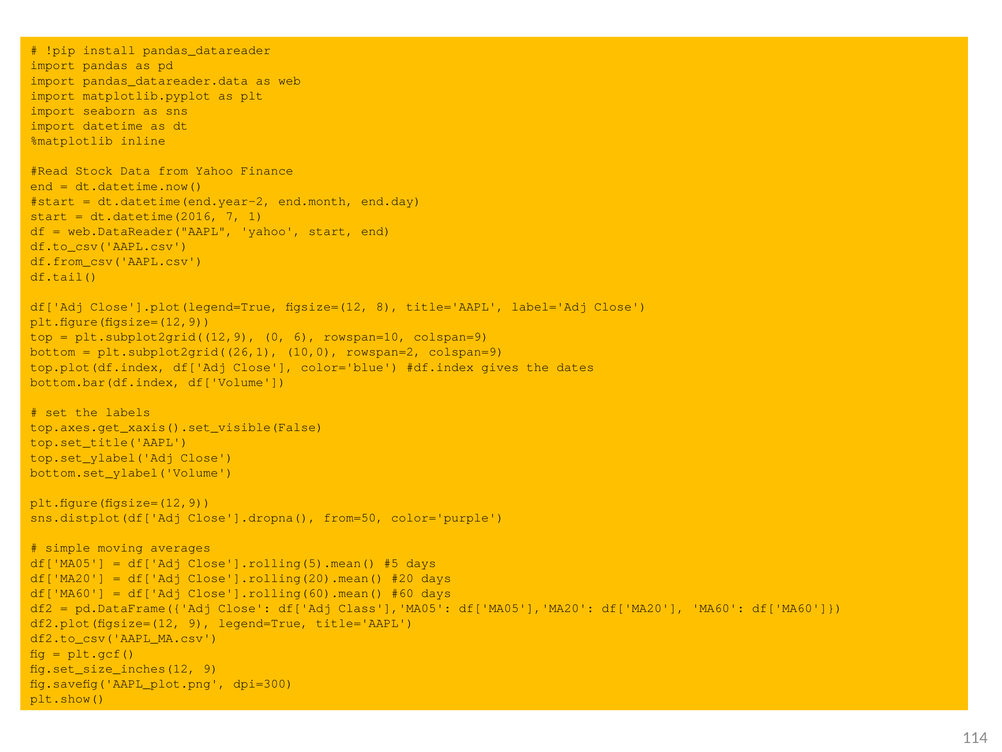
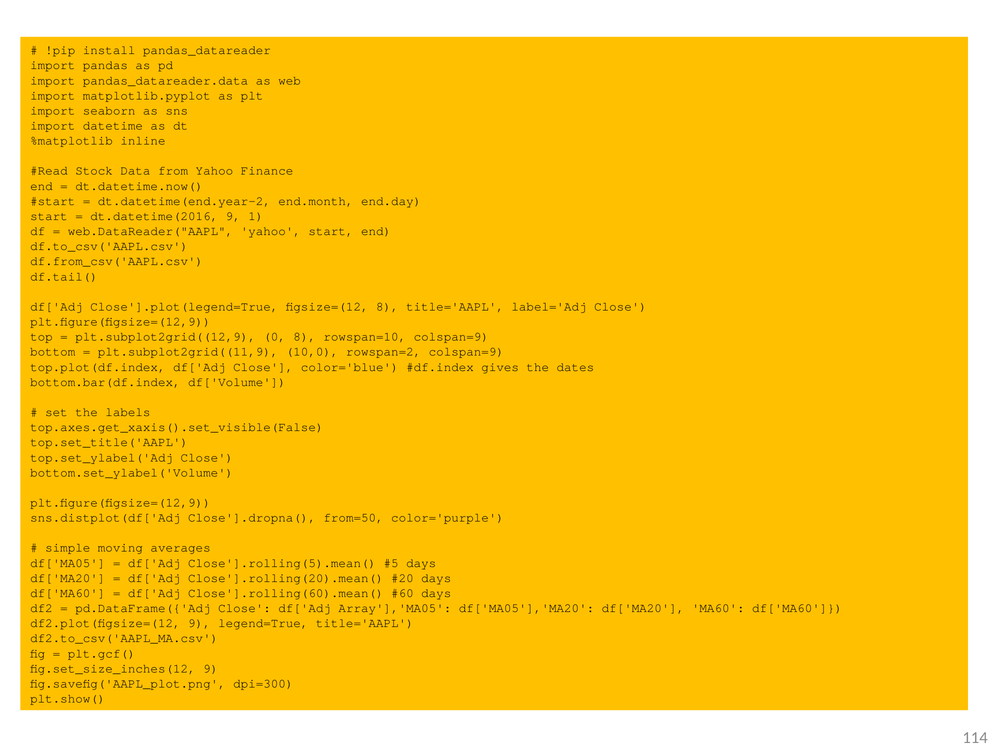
dt.datetime(2016 7: 7 -> 9 (233, 216)
0 6: 6 -> 8 (305, 337)
plt.subplot2grid((26,1: plt.subplot2grid((26,1 -> plt.subplot2grid((11,9 (188, 352)
Class'],'MA05: Class'],'MA05 -> Array'],'MA05 (395, 608)
